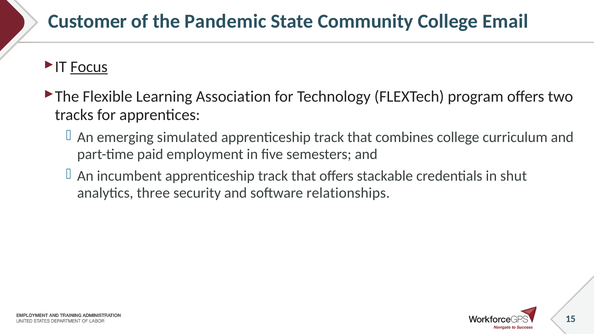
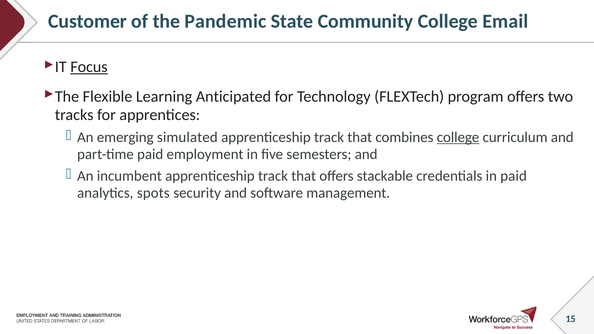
Association: Association -> Anticipated (233, 96)
college underline: none -> present (458, 137)
in shut: shut -> paid (514, 176)
three: three -> spots (153, 193)
relationships: relationships -> management (348, 193)
